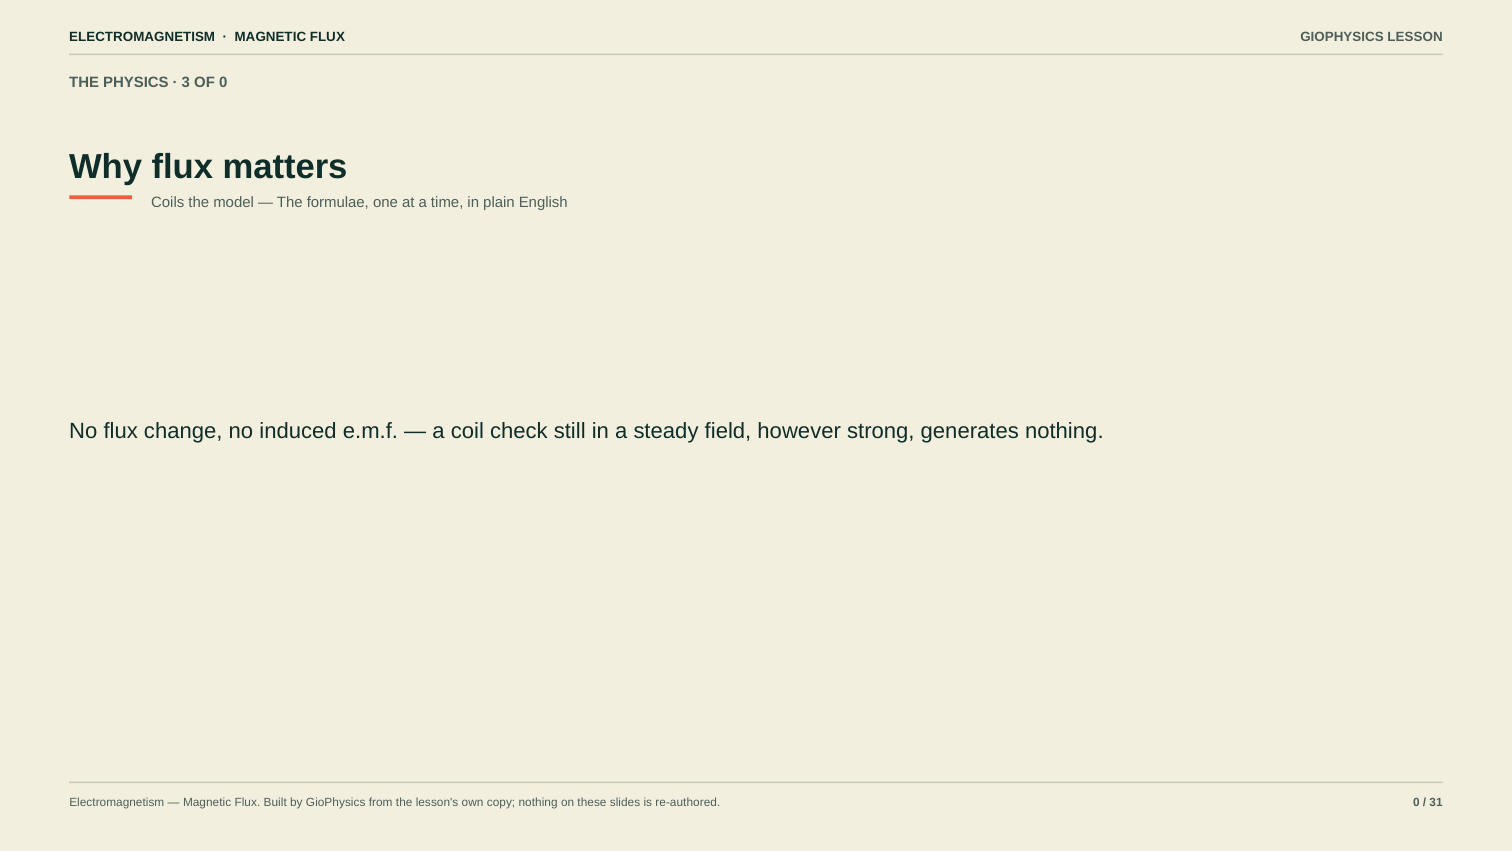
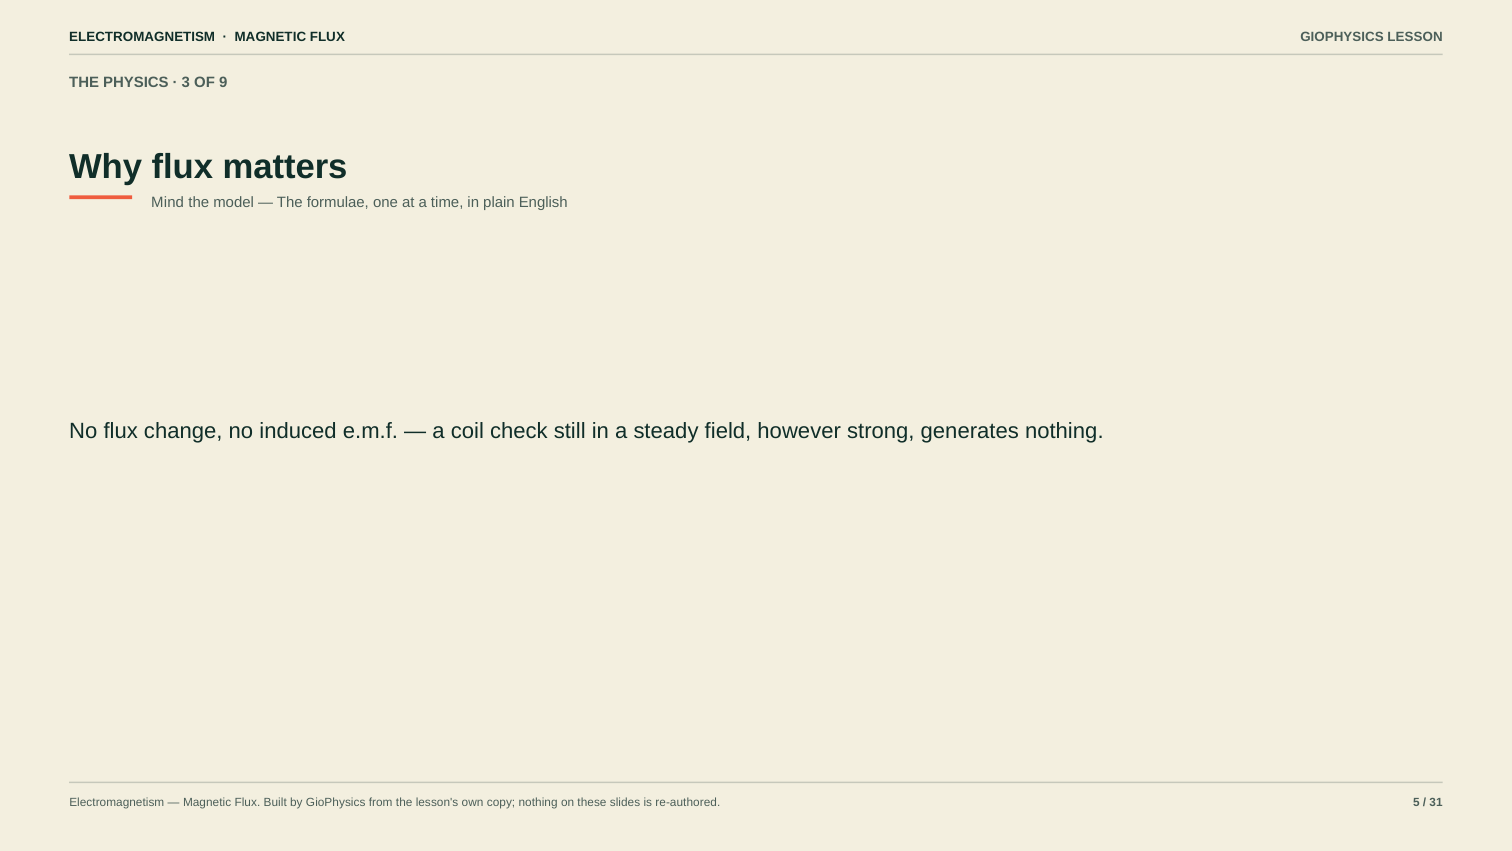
OF 0: 0 -> 9 (223, 82)
Coils: Coils -> Mind (168, 202)
re-authored 0: 0 -> 5 (1416, 802)
